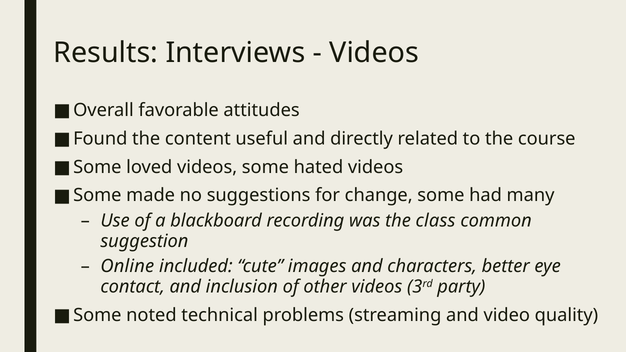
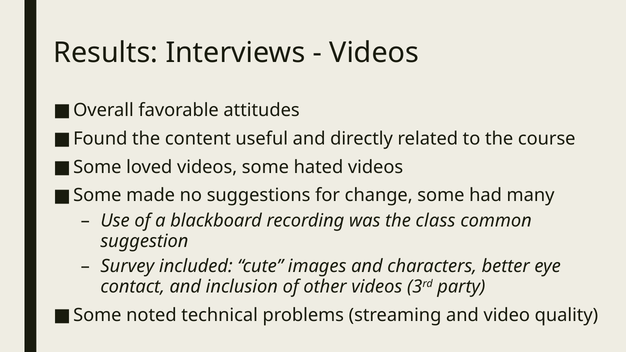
Online: Online -> Survey (127, 266)
